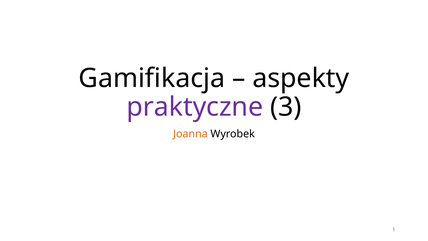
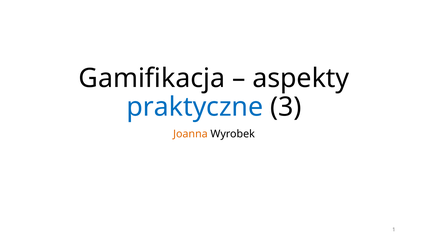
praktyczne colour: purple -> blue (195, 107)
